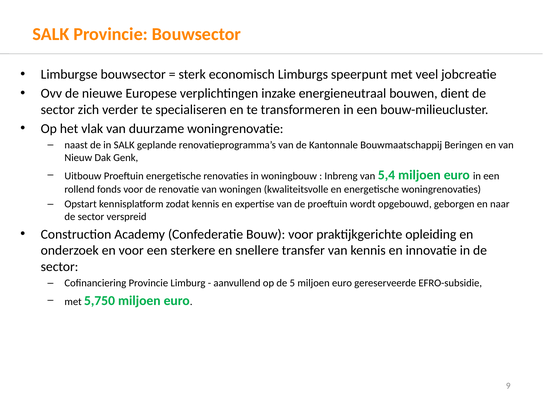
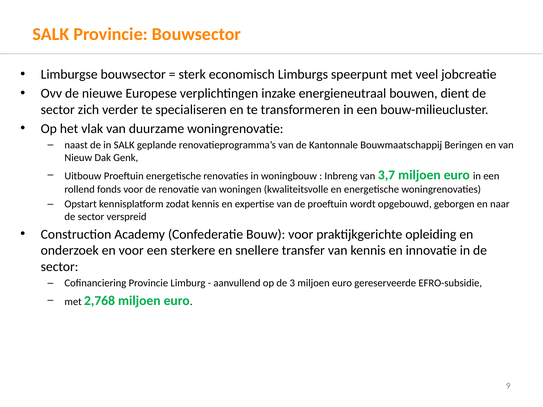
5,4: 5,4 -> 3,7 (386, 175)
5: 5 -> 3 (292, 283)
5,750: 5,750 -> 2,768 (100, 301)
